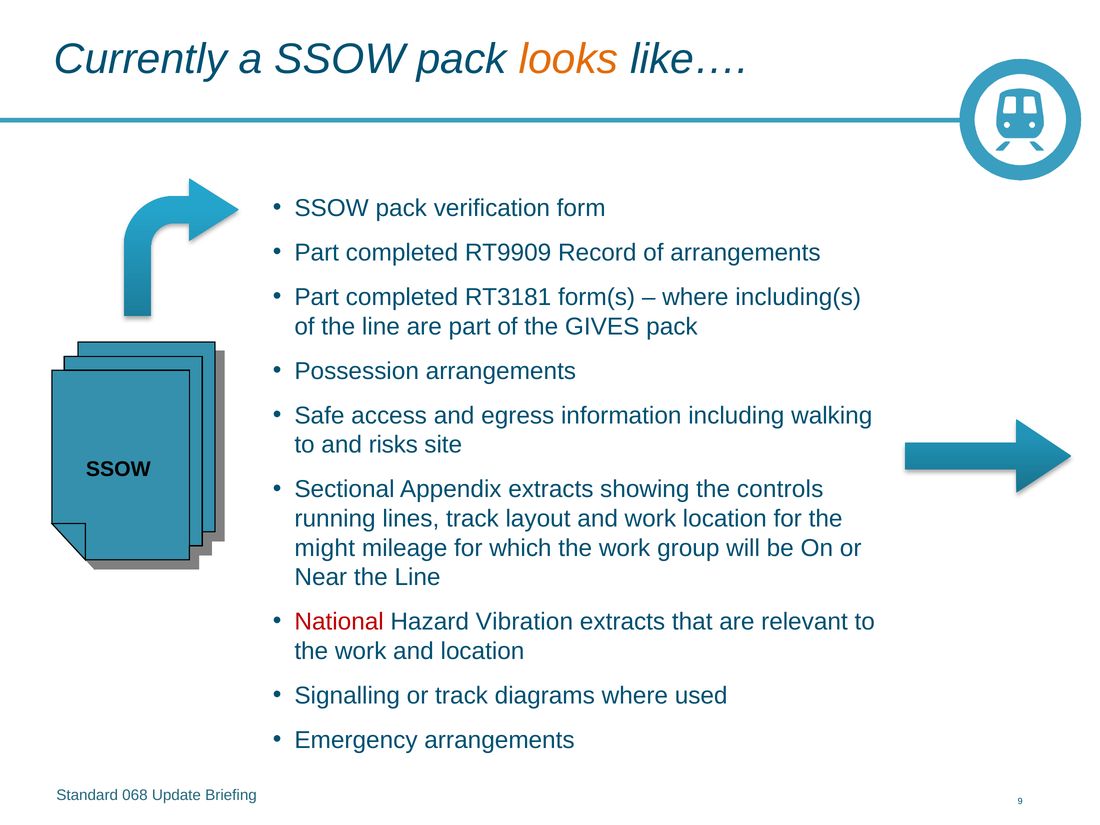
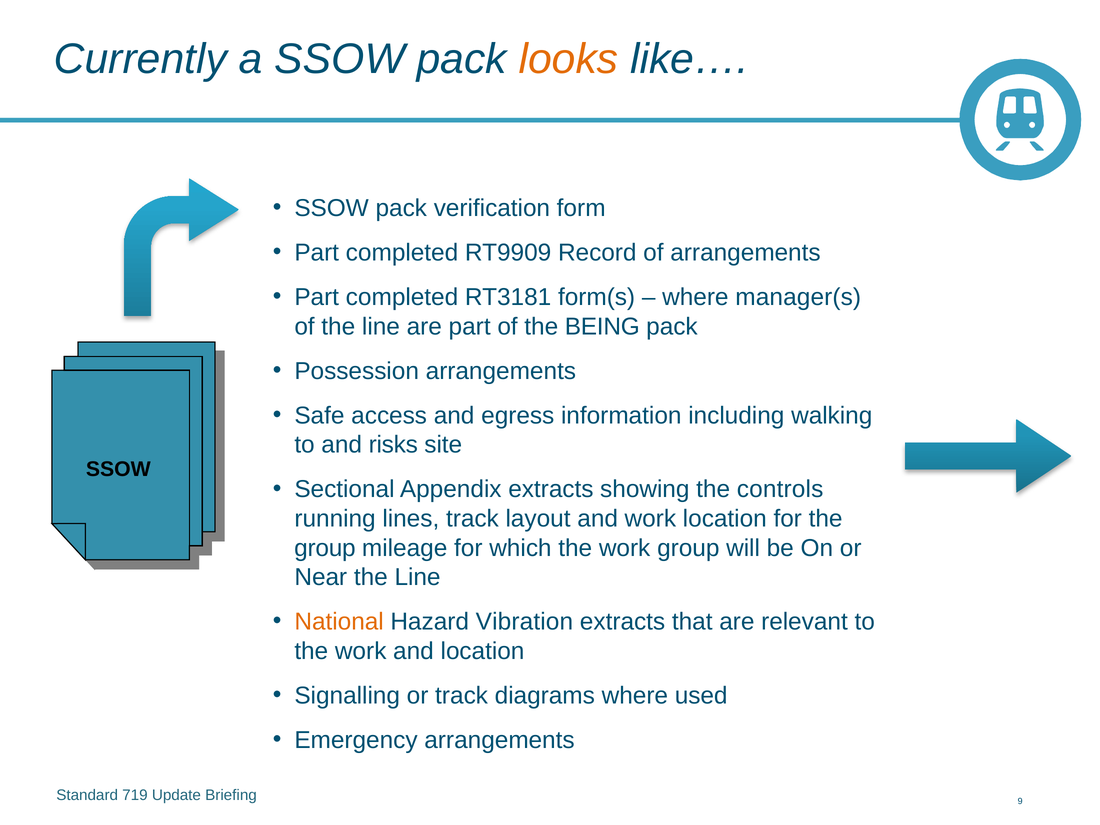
including(s: including(s -> manager(s (798, 297)
GIVES: GIVES -> BEING (602, 326)
might: might -> group (325, 548)
National colour: red -> orange (339, 622)
068: 068 -> 719 (135, 795)
